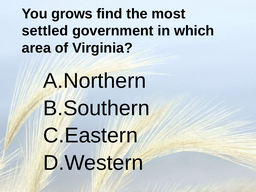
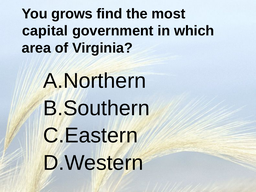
settled: settled -> capital (45, 31)
